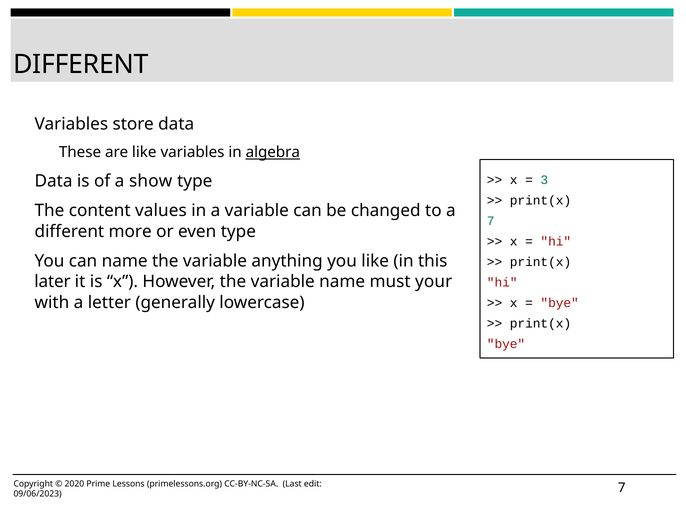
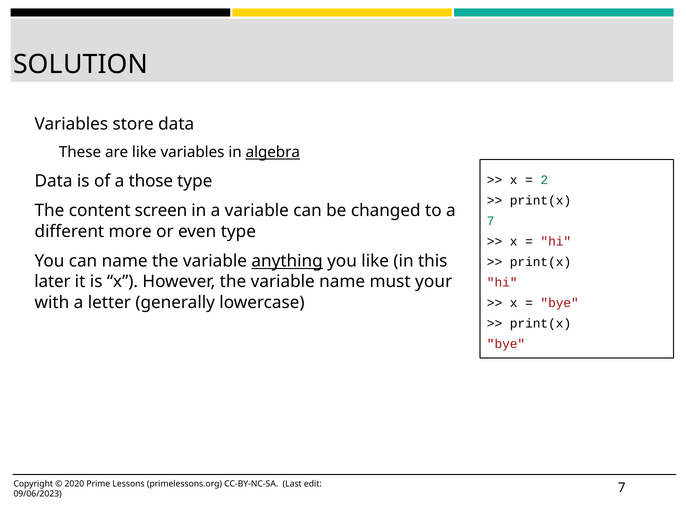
DIFFERENT: DIFFERENT -> SOLUTION (81, 64)
show: show -> those (151, 181)
3: 3 -> 2 (544, 180)
values: values -> screen (161, 211)
anything underline: none -> present (287, 261)
